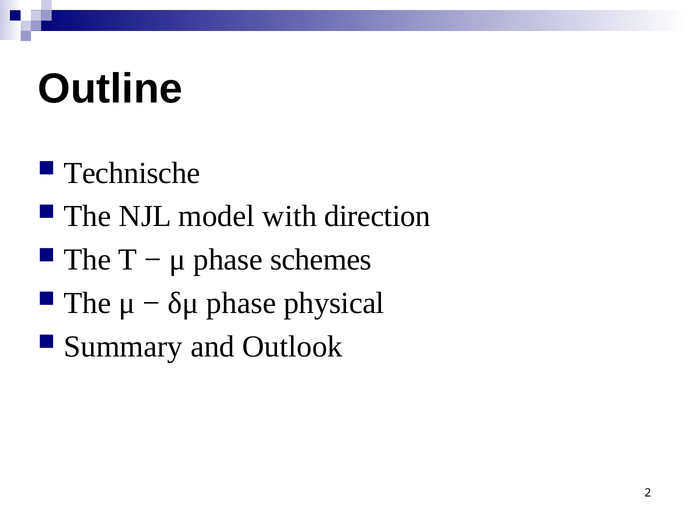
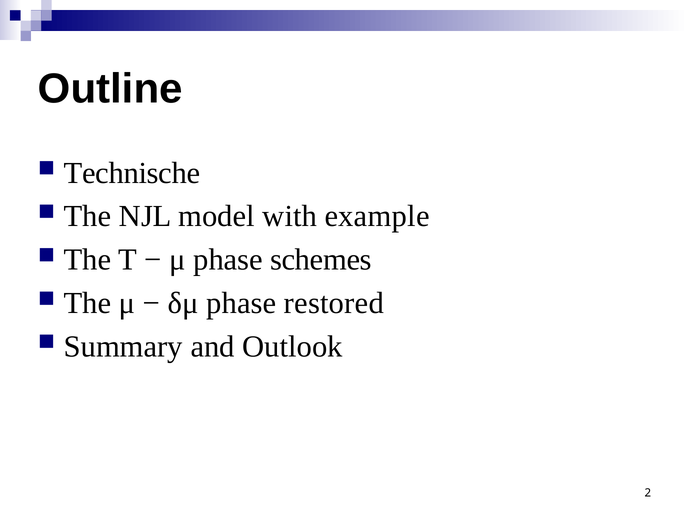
direction: direction -> example (377, 217)
physical: physical -> restored (334, 304)
